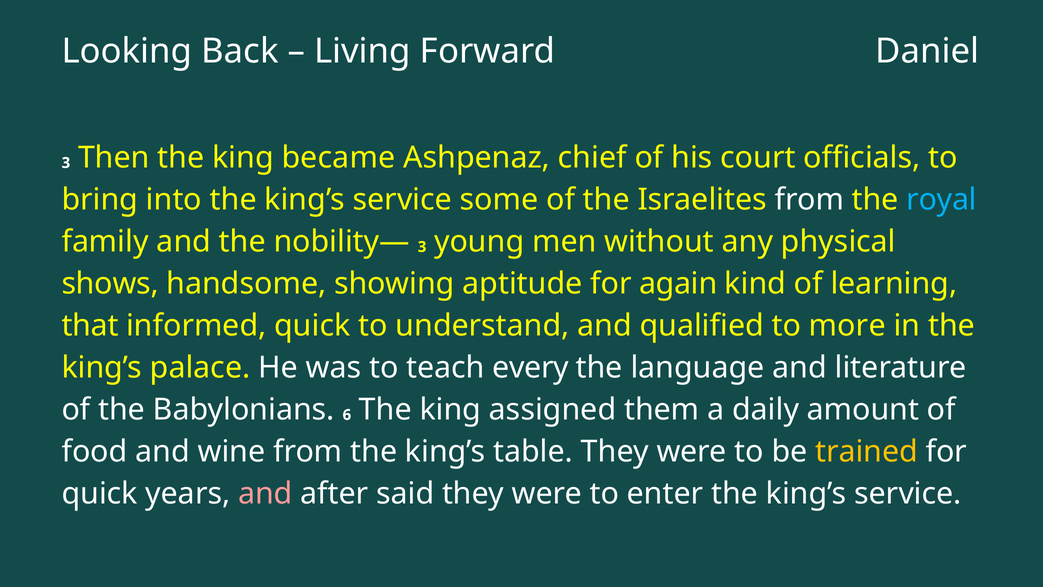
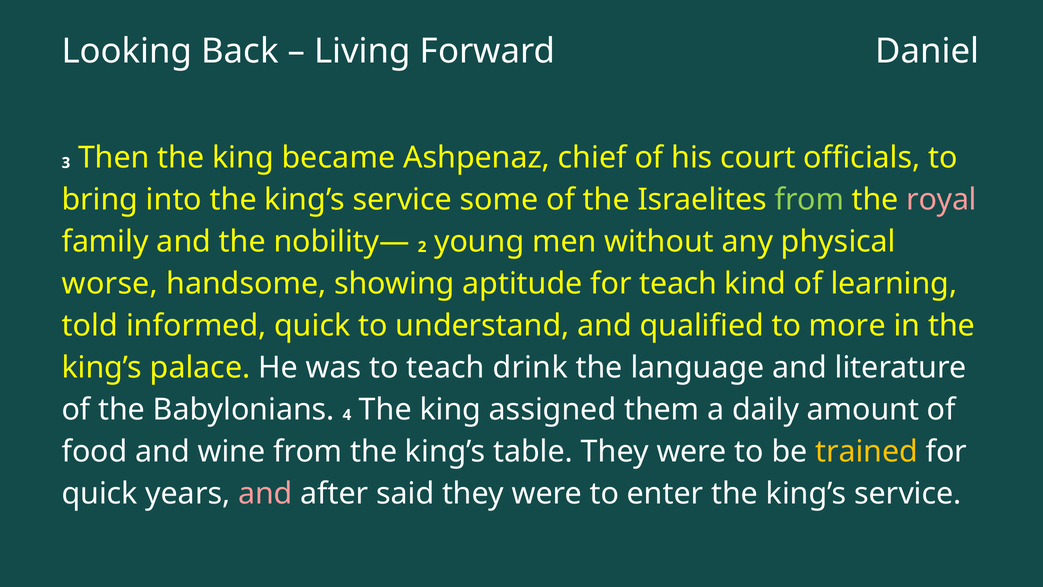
from colour: white -> light green (809, 200)
royal colour: light blue -> pink (942, 200)
nobility— 3: 3 -> 2 (422, 247)
shows: shows -> worse (110, 284)
for again: again -> teach (678, 284)
that: that -> told (90, 326)
every: every -> drink (530, 368)
6: 6 -> 4 (347, 415)
